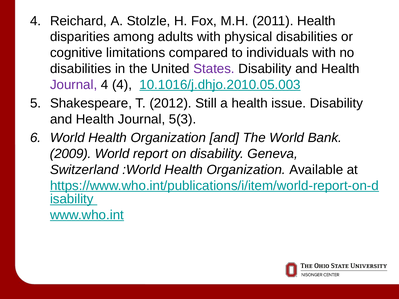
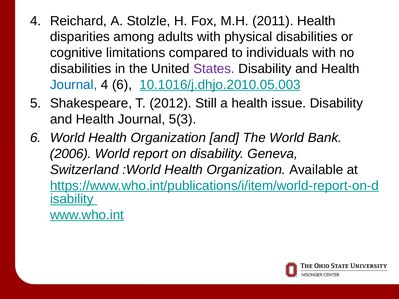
Journal colour: purple -> blue (74, 85)
4 4: 4 -> 6 (122, 85)
2009: 2009 -> 2006 (71, 154)
